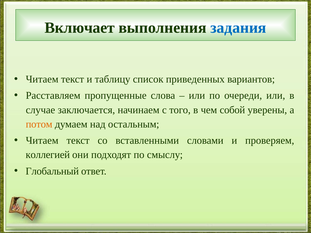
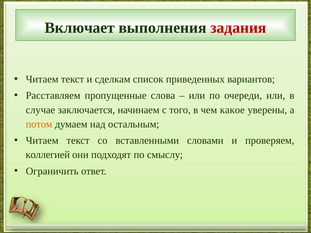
задания colour: blue -> red (238, 28)
таблицу: таблицу -> сделкам (113, 79)
собой: собой -> какое (232, 110)
Глобальный: Глобальный -> Ограничить (52, 171)
